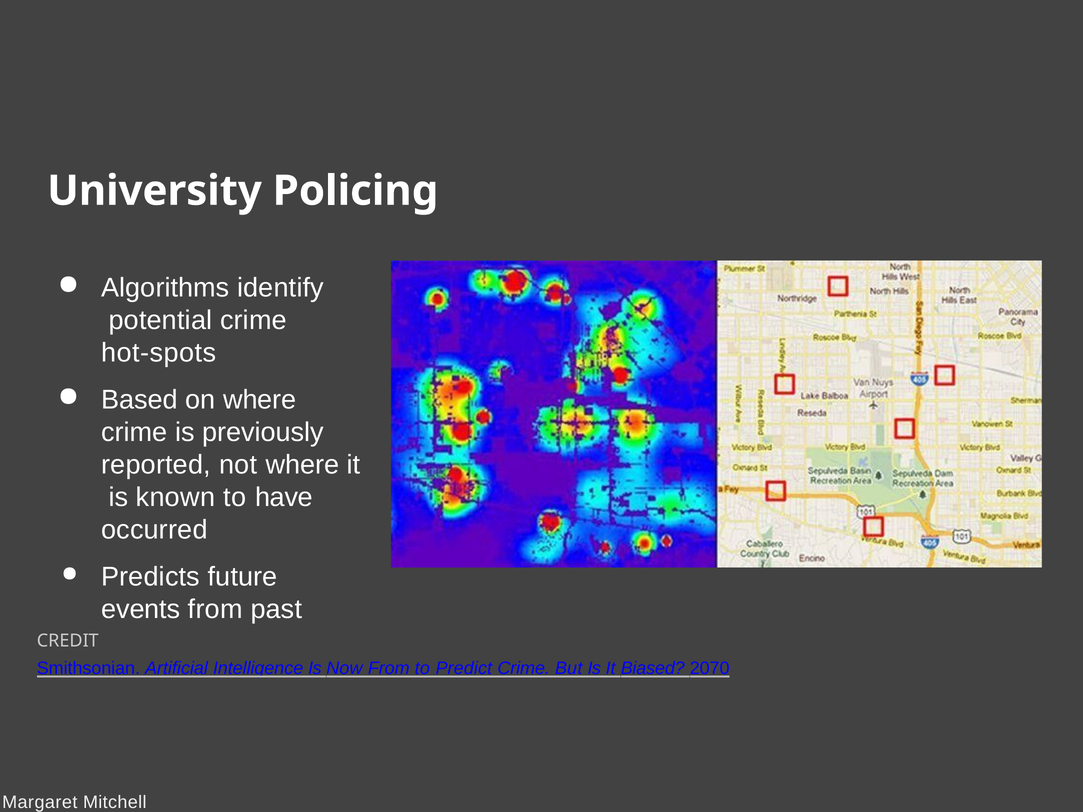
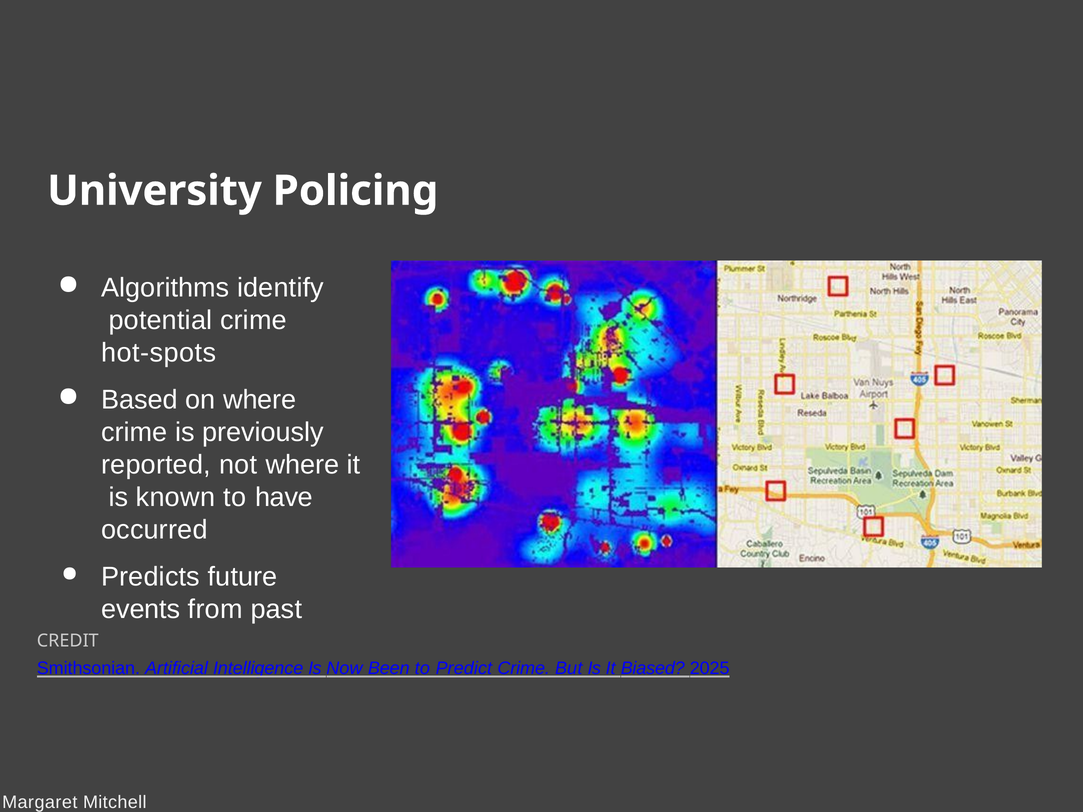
Now From: From -> Been (389, 669)
2070: 2070 -> 2025 (710, 669)
